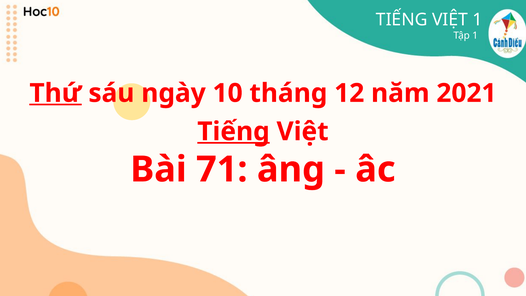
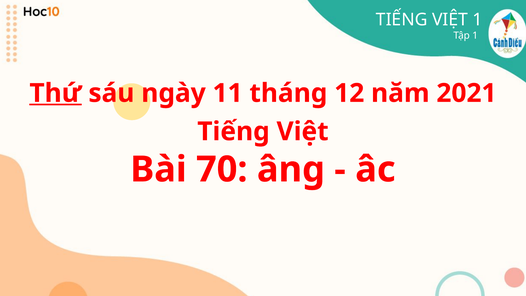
10: 10 -> 11 (228, 93)
Tiếng underline: present -> none (234, 131)
71: 71 -> 70 (222, 169)
